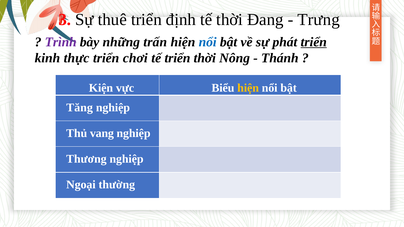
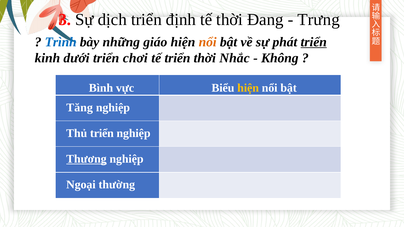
thuê: thuê -> dịch (112, 20)
Trình colour: purple -> blue (61, 42)
trấn: trấn -> giáo (155, 42)
nổi colour: blue -> orange (208, 42)
thực: thực -> dưới (77, 58)
Nông: Nông -> Nhắc (234, 58)
Thánh: Thánh -> Không (280, 58)
Kiện: Kiện -> Bình (101, 88)
Thủ vang: vang -> triển (102, 133)
Thương underline: none -> present (86, 159)
